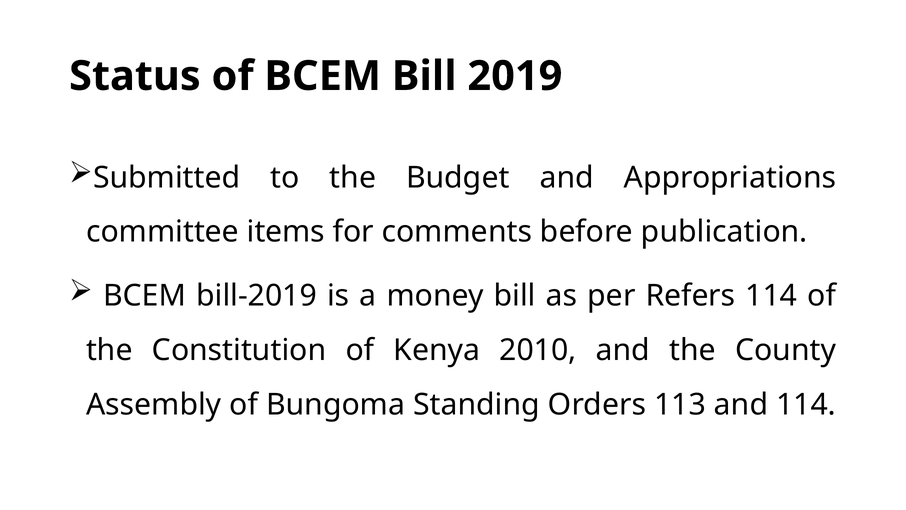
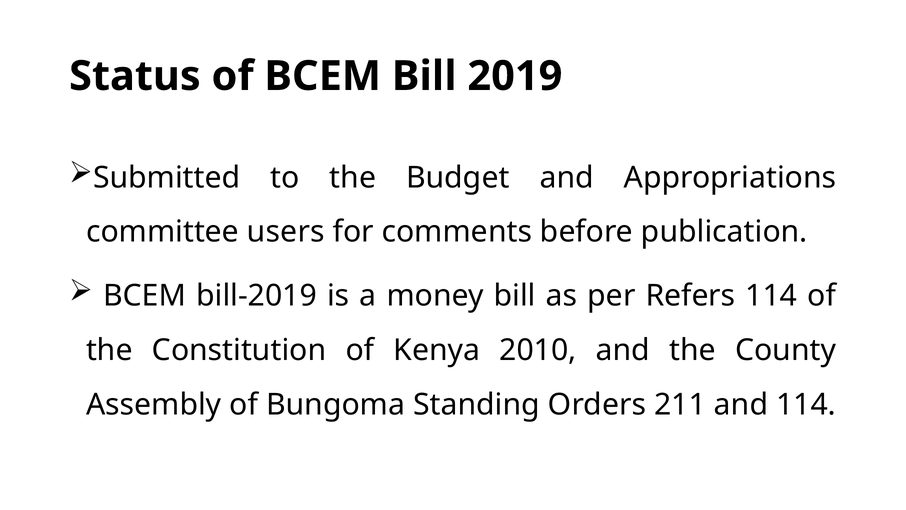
items: items -> users (286, 232)
113: 113 -> 211 (680, 404)
